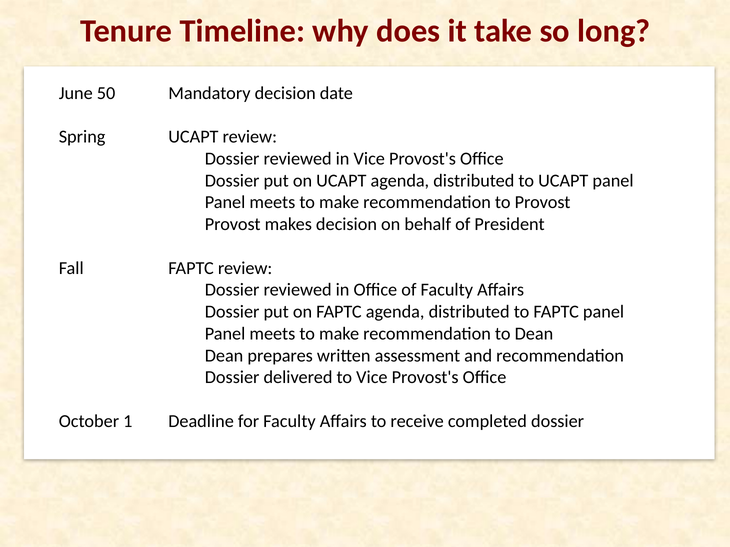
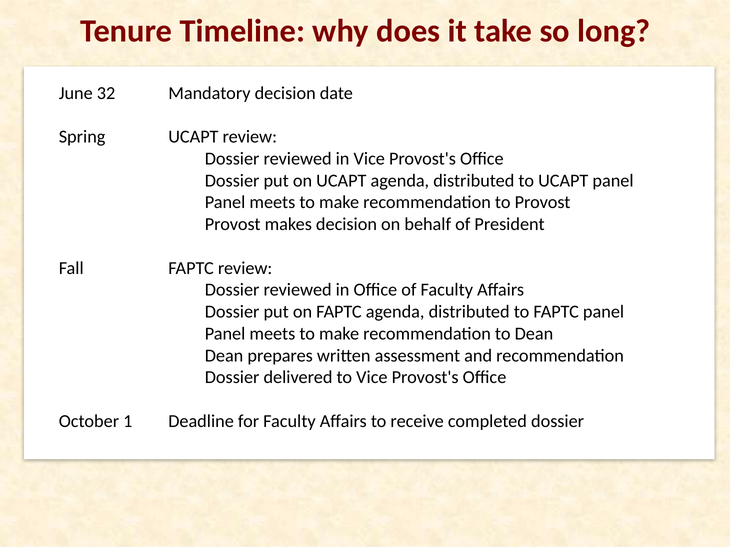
50: 50 -> 32 (106, 93)
